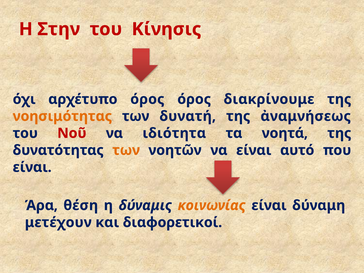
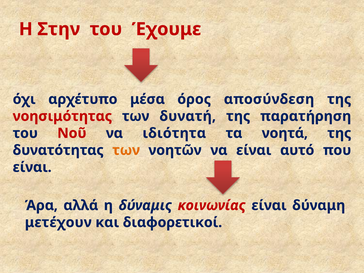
Κίνησις: Κίνησις -> Έχουμε (166, 29)
αρχέτυπο όρος: όρος -> μέσα (147, 99)
διακρίνουμε: διακρίνουμε -> αποσύνδεση (269, 99)
νοησιμότητας colour: orange -> red (62, 116)
ἀναμνήσεως: ἀναμνήσεως -> παρατήρηση (306, 116)
θέση: θέση -> αλλά (81, 205)
κοινωνίας colour: orange -> red (212, 205)
